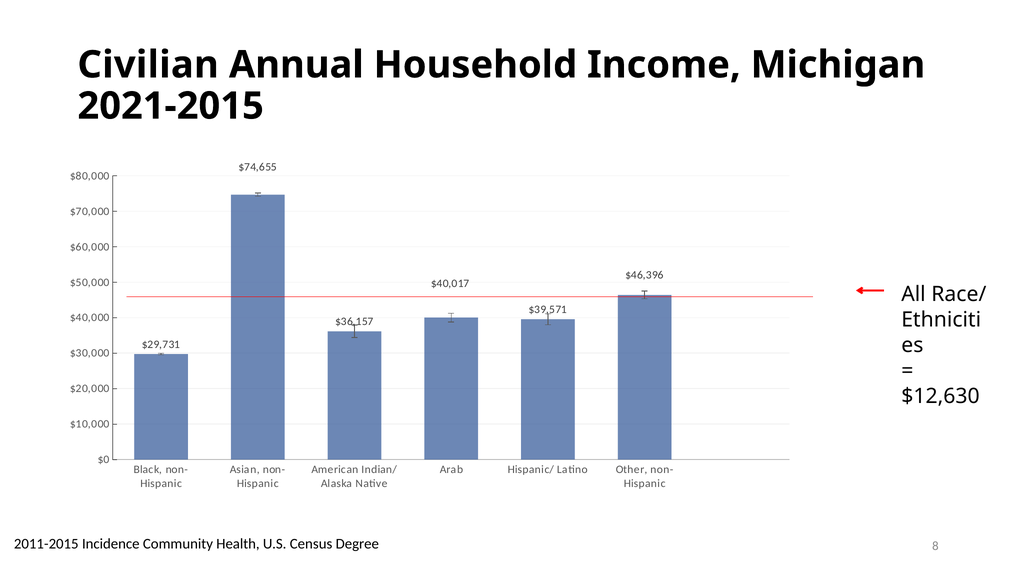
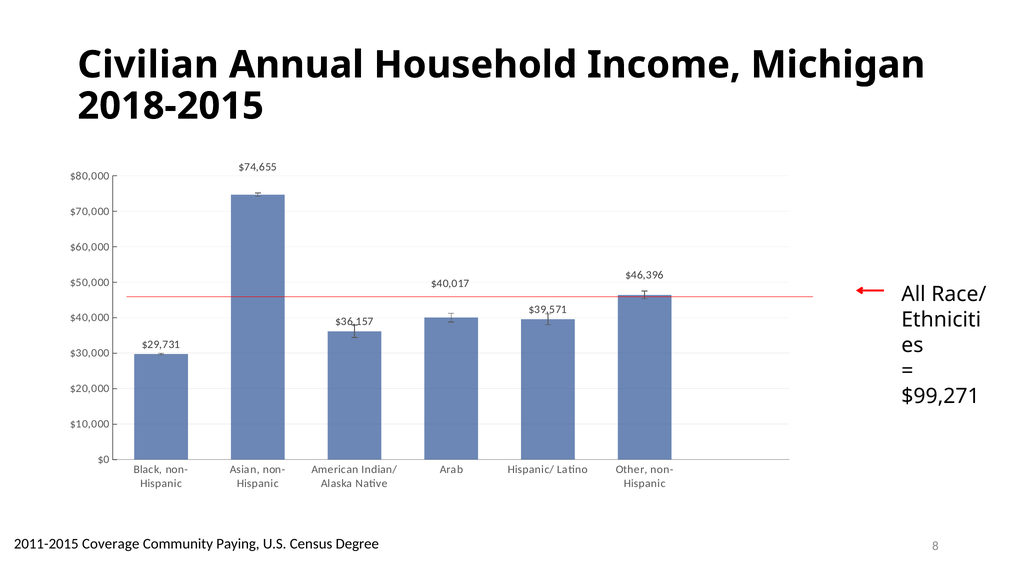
2021-2015: 2021-2015 -> 2018-2015 (171, 106)
$12,630: $12,630 -> $99,271 (941, 396)
Incidence: Incidence -> Coverage (111, 543)
Health: Health -> Paying (238, 543)
